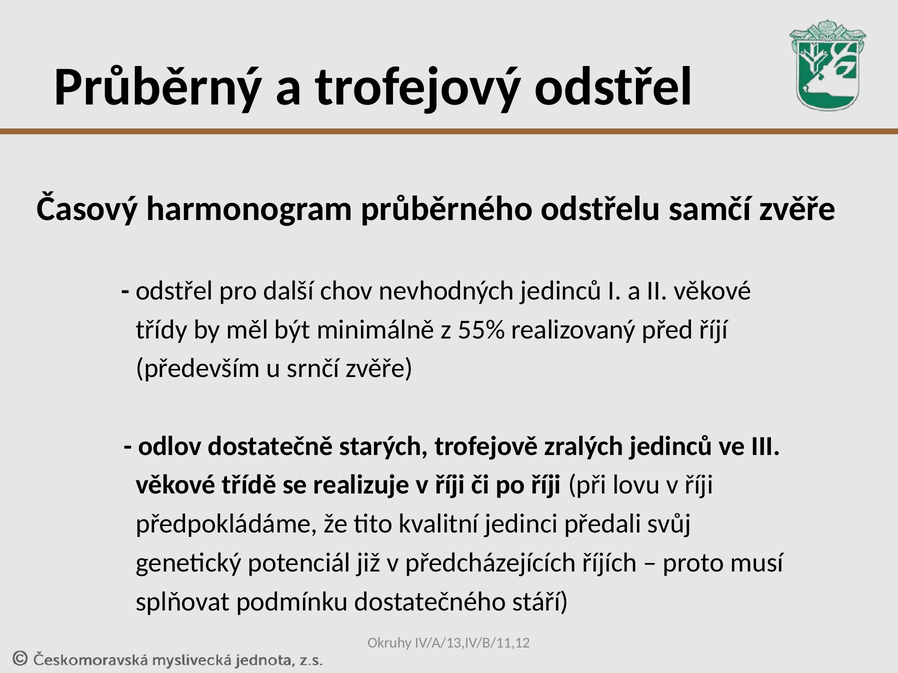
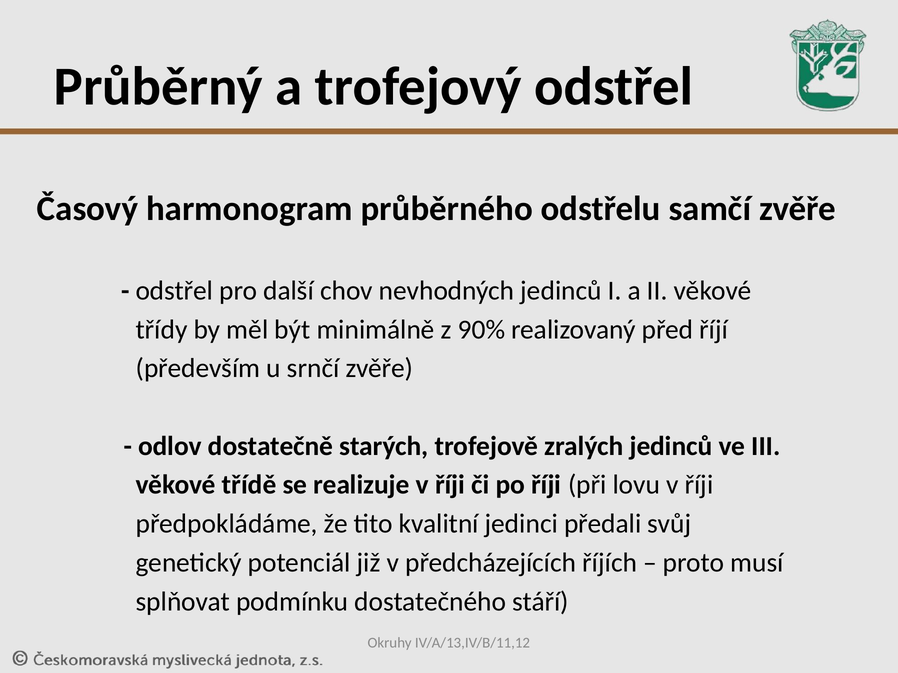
55%: 55% -> 90% (481, 330)
